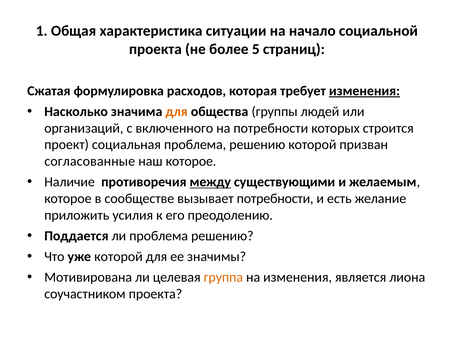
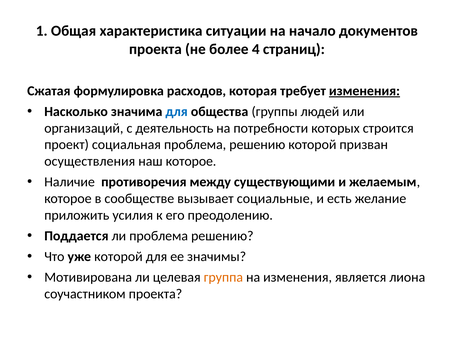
социальной: социальной -> документов (378, 31)
5: 5 -> 4 (256, 49)
для colour: orange -> blue (177, 112)
включенного: включенного -> деятельность (174, 128)
согласованные: согласованные -> осуществления (90, 162)
между underline: present -> none (210, 182)
вызывает потребности: потребности -> социальные (275, 199)
